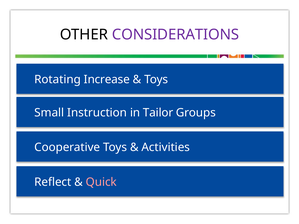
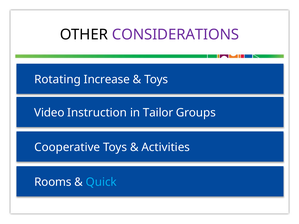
Small: Small -> Video (49, 113)
Reflect: Reflect -> Rooms (53, 182)
Quick colour: pink -> light blue (101, 182)
